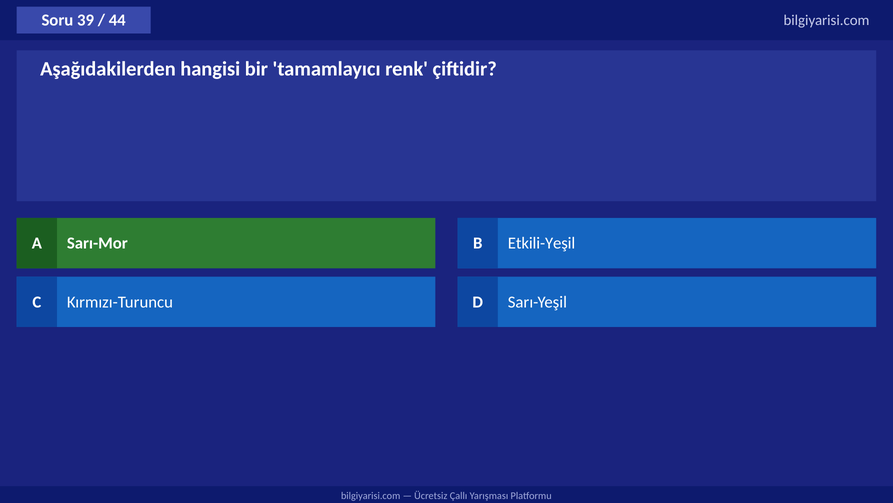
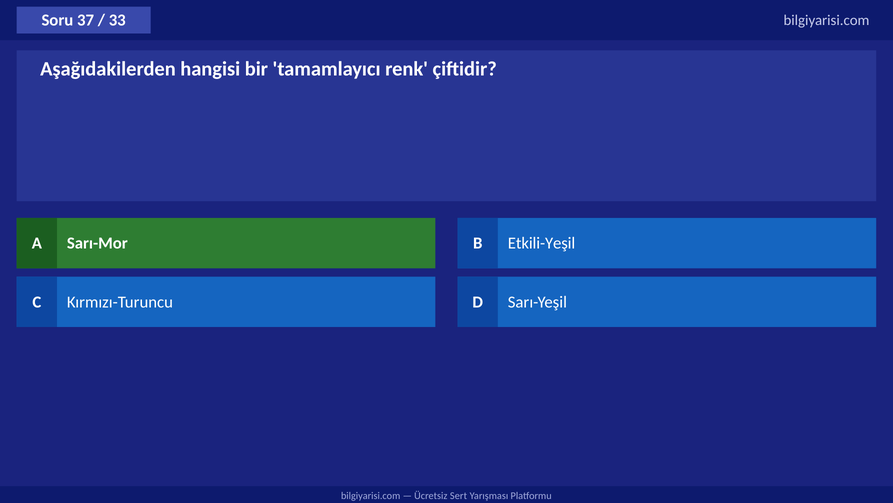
39: 39 -> 37 (86, 20)
44: 44 -> 33 (117, 20)
Çallı: Çallı -> Sert (459, 495)
